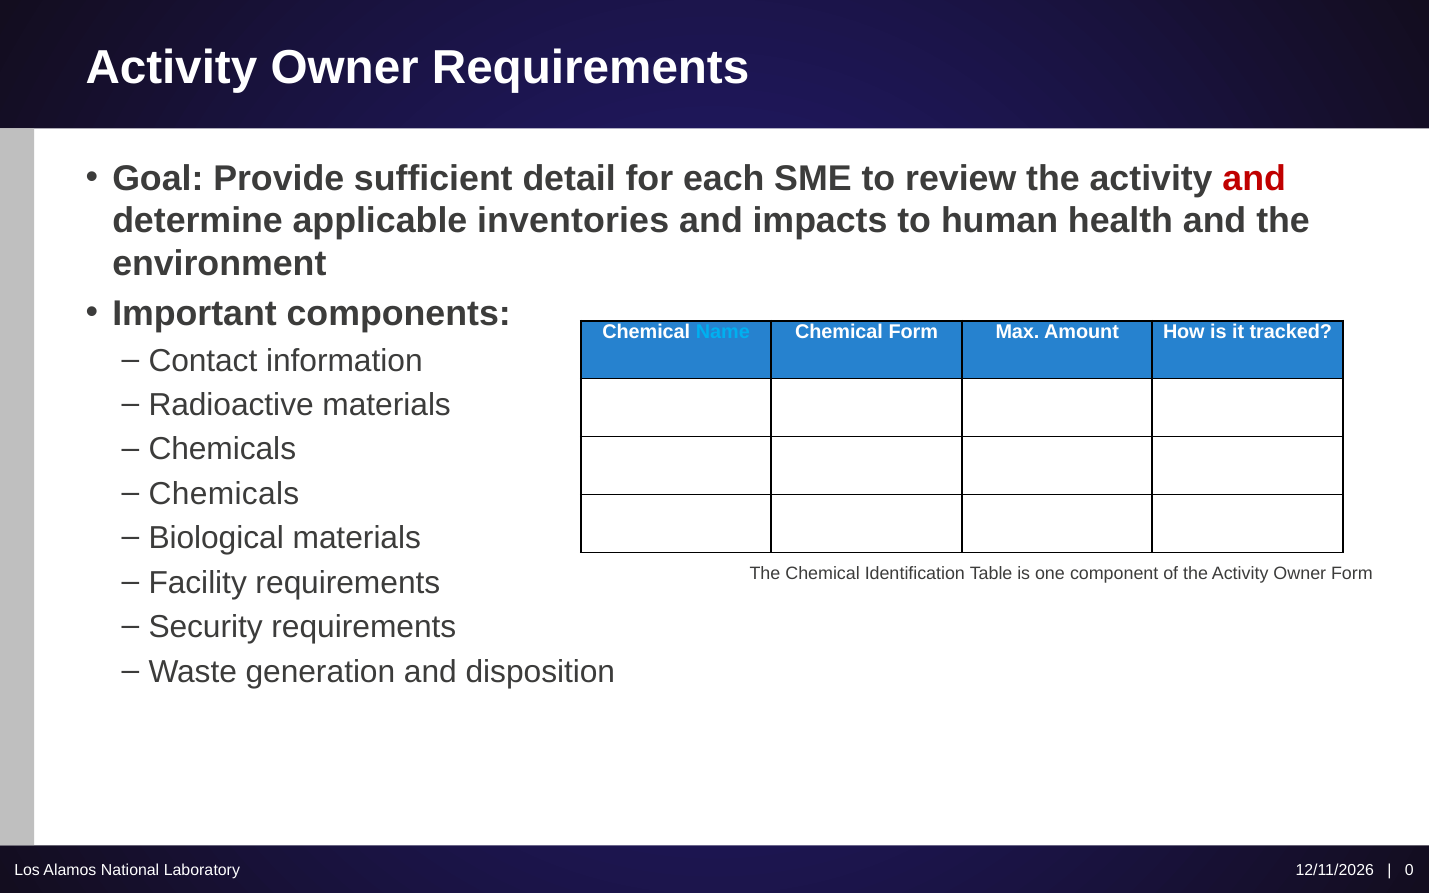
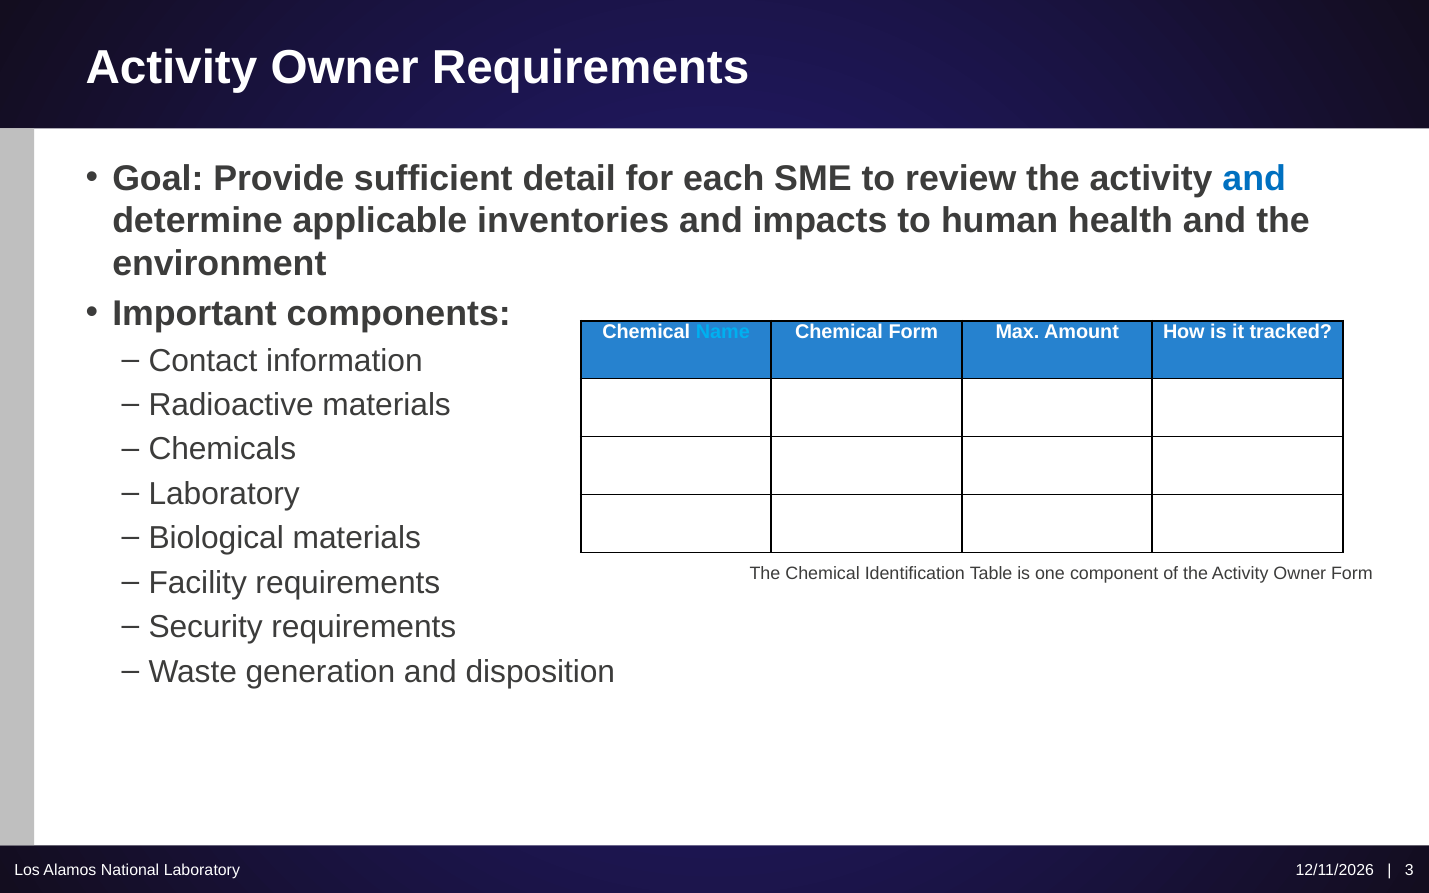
and colour: red -> blue (1254, 178)
Chemicals: Chemicals -> Laboratory (224, 494)
0: 0 -> 3 (1409, 870)
